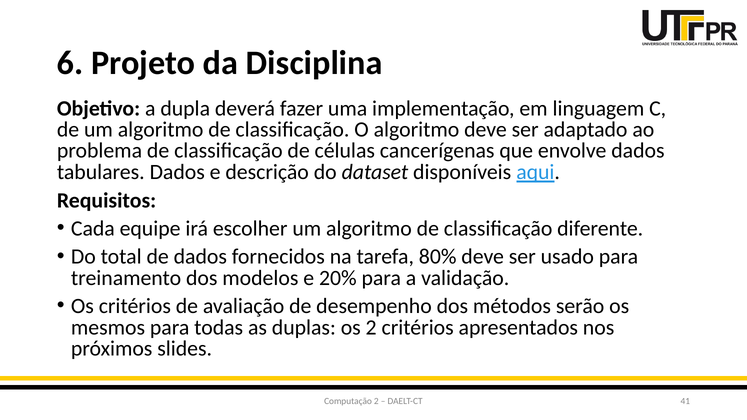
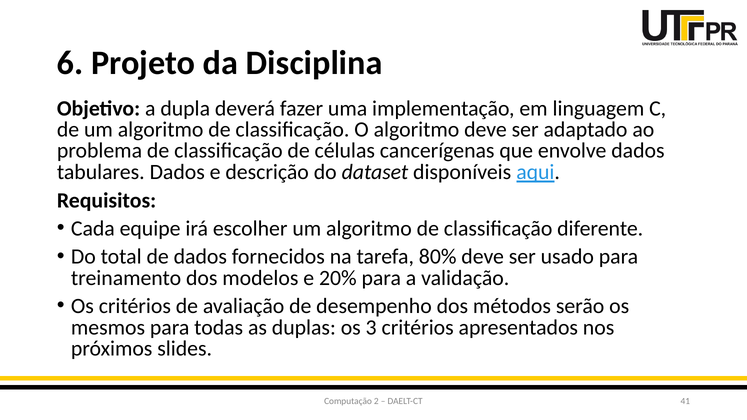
os 2: 2 -> 3 (371, 327)
